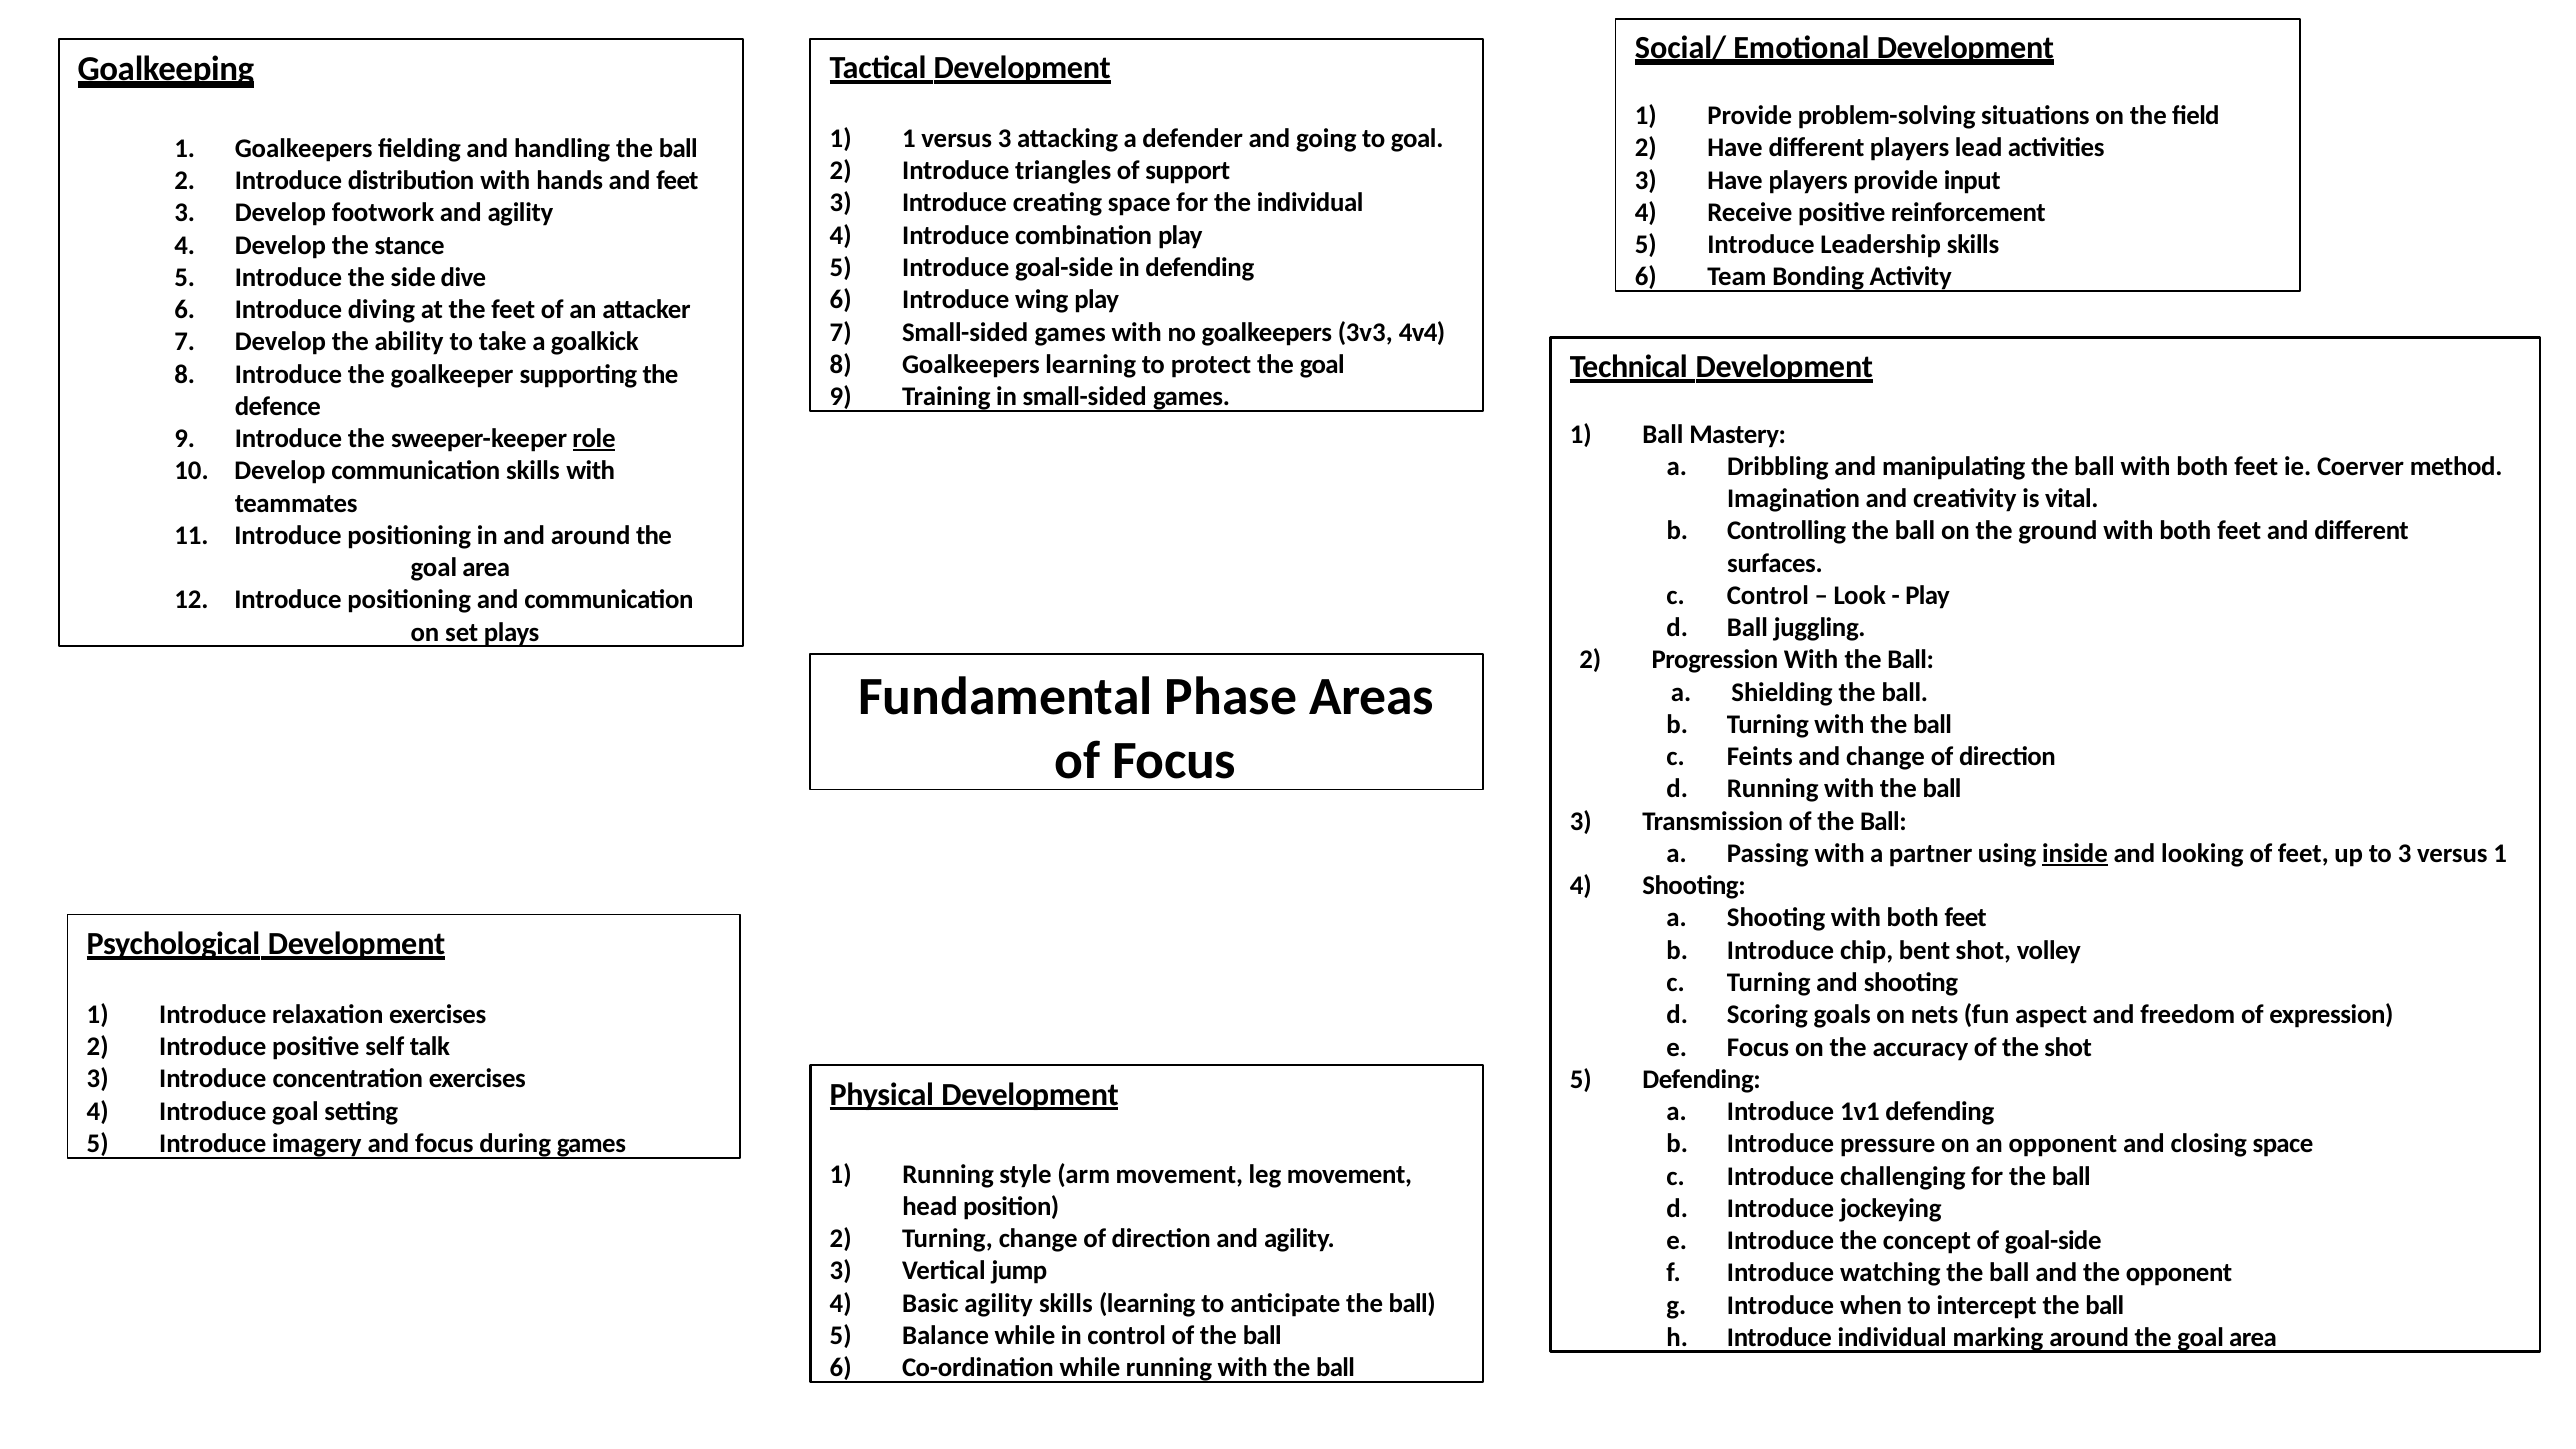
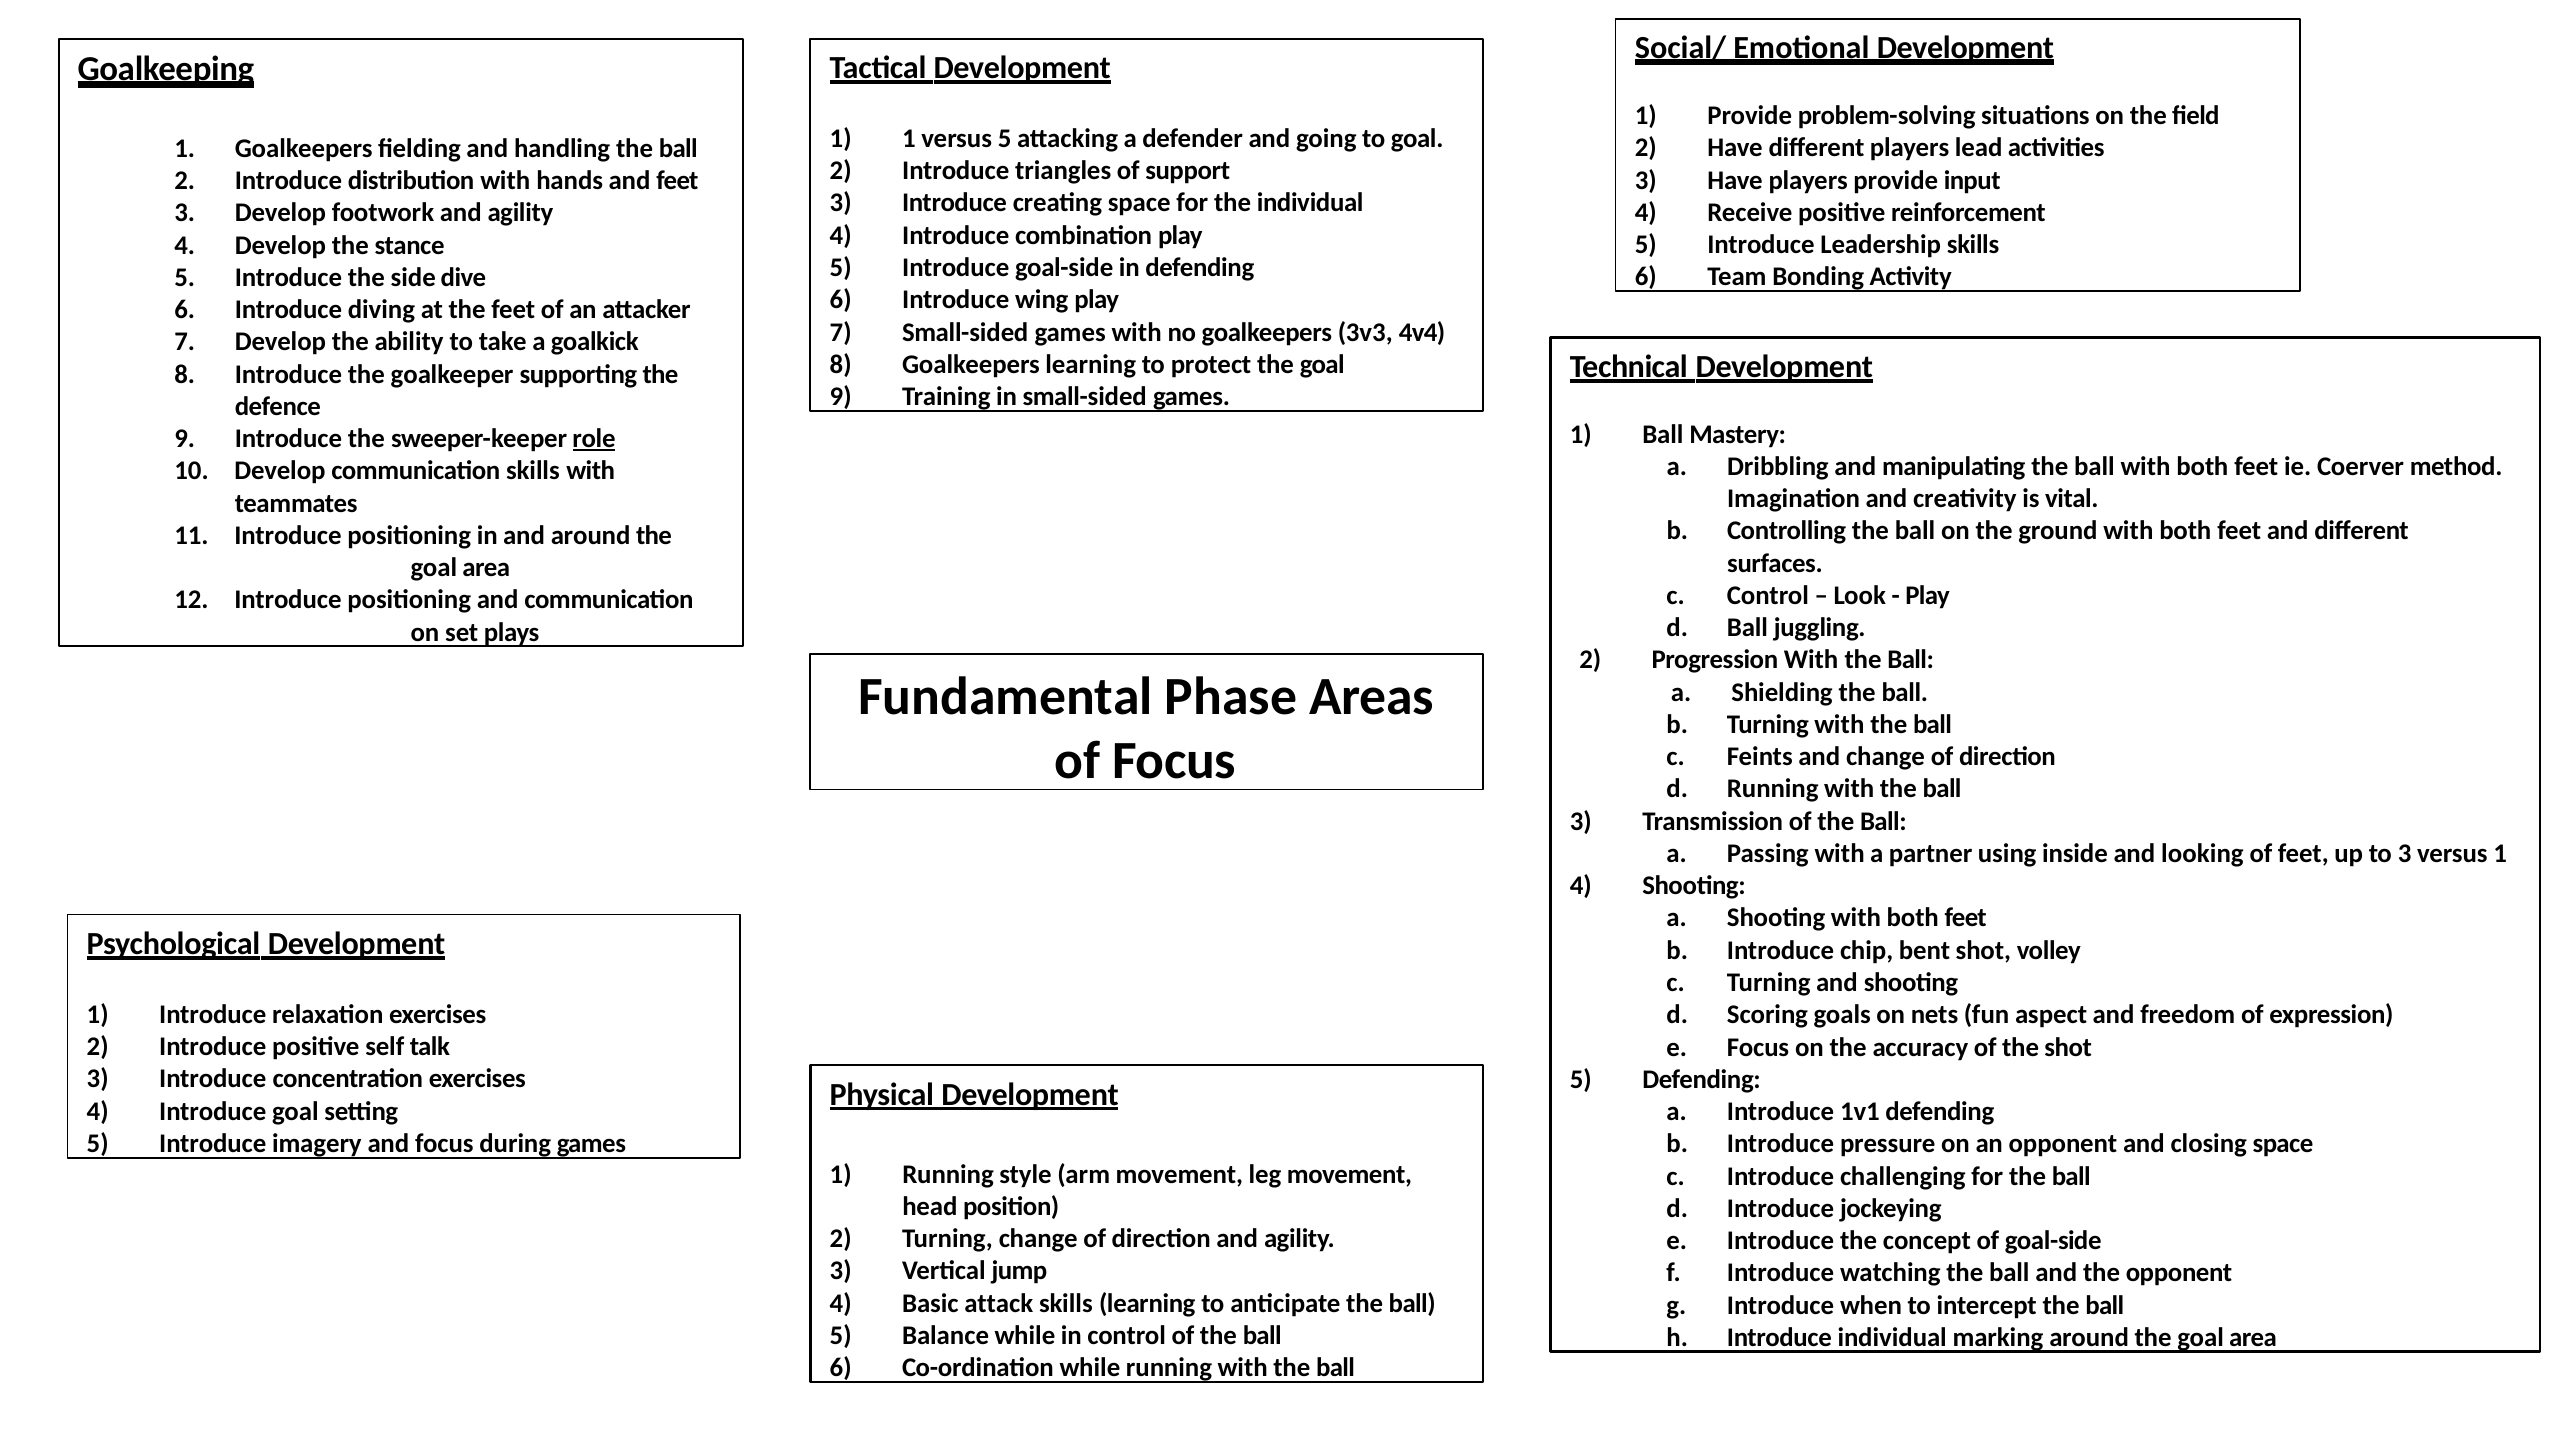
versus 3: 3 -> 5 (1005, 139)
inside underline: present -> none (2075, 854)
Basic agility: agility -> attack (999, 1303)
